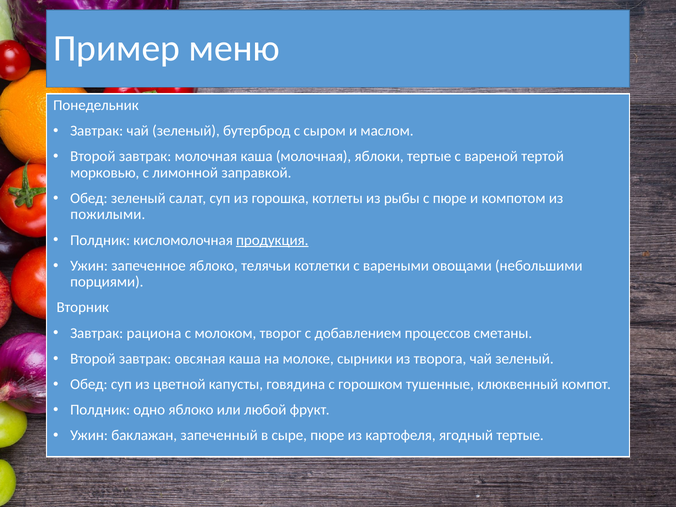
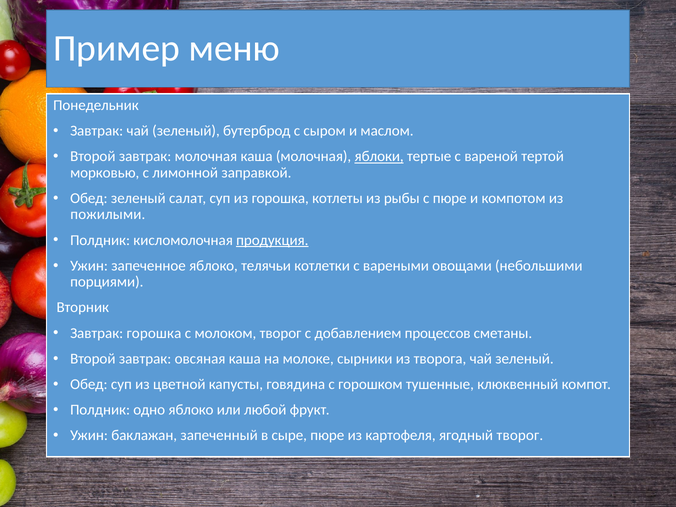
яблоки underline: none -> present (379, 156)
Завтрак рациона: рациона -> горошка (154, 333)
ягодный тертые: тертые -> творог (520, 436)
